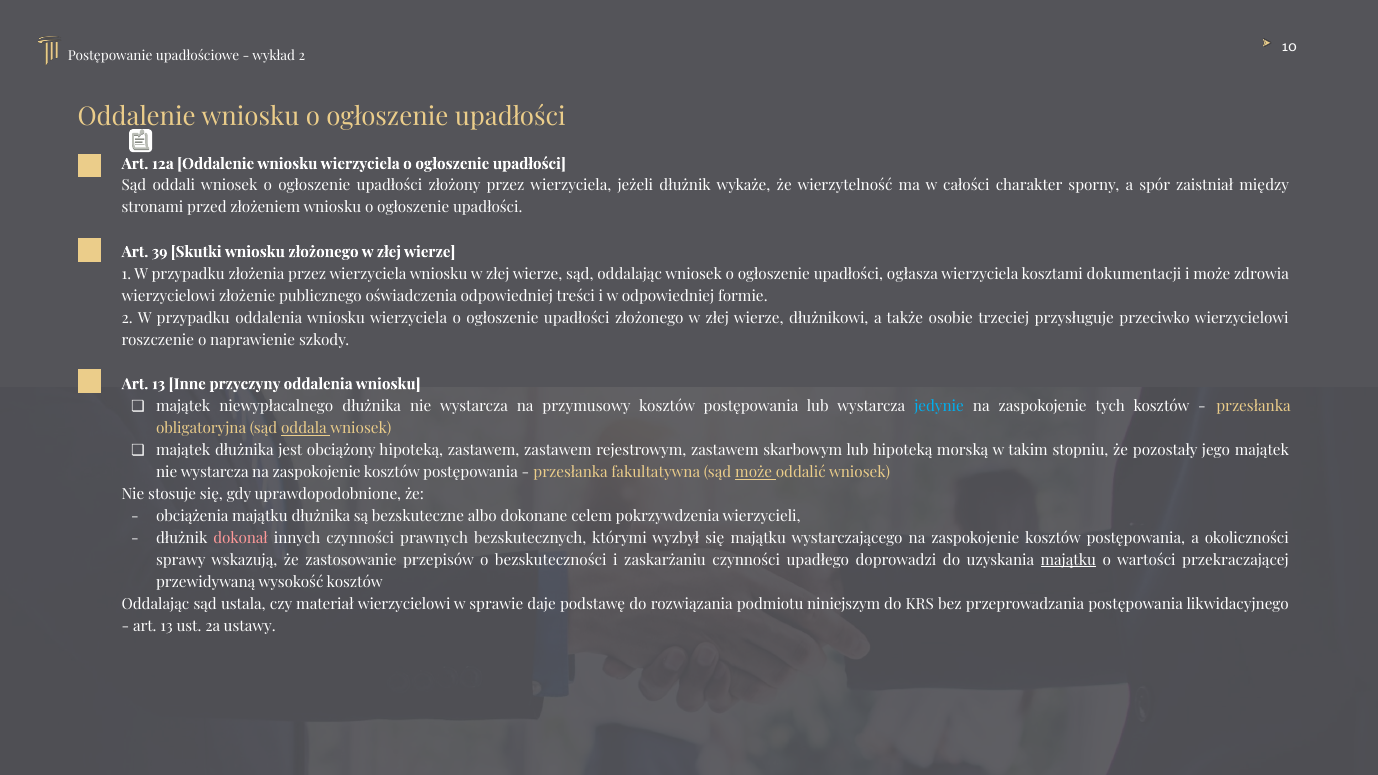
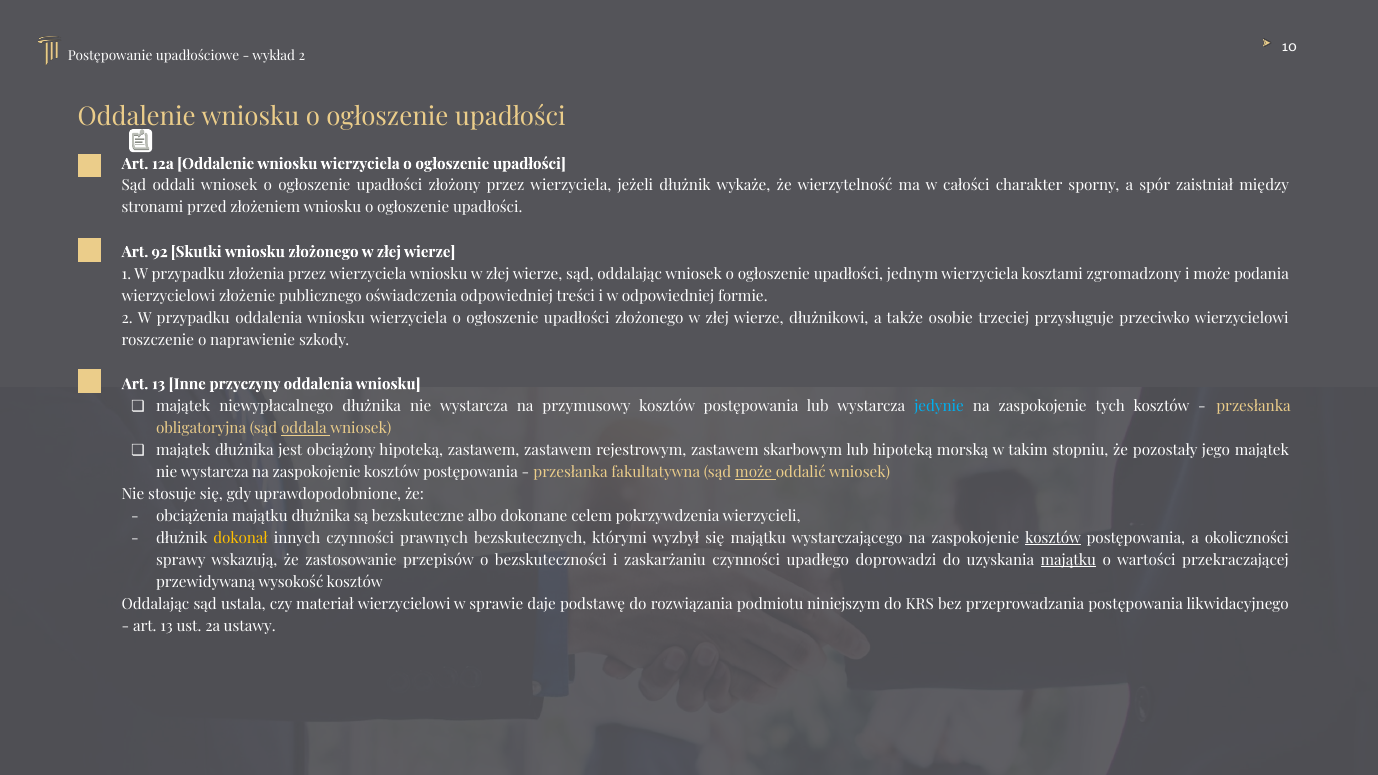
39: 39 -> 92 (160, 252)
ogłasza: ogłasza -> jednym (913, 274)
dokumentacji: dokumentacji -> zgromadzony (1134, 274)
zdrowia: zdrowia -> podania (1261, 274)
dokonał colour: pink -> yellow (241, 538)
kosztów underline: none -> present (1053, 538)
